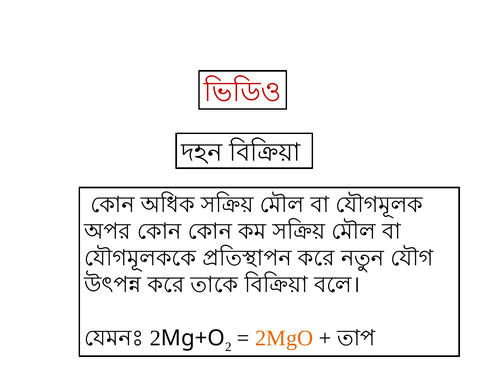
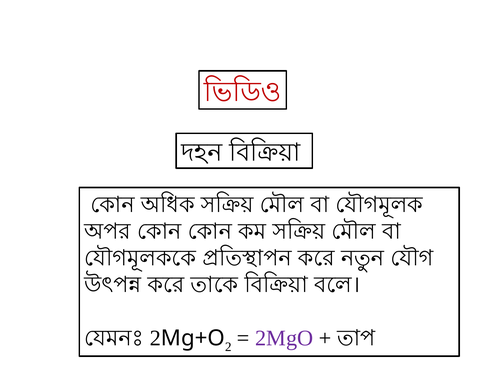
2MgO colour: orange -> purple (284, 339)
